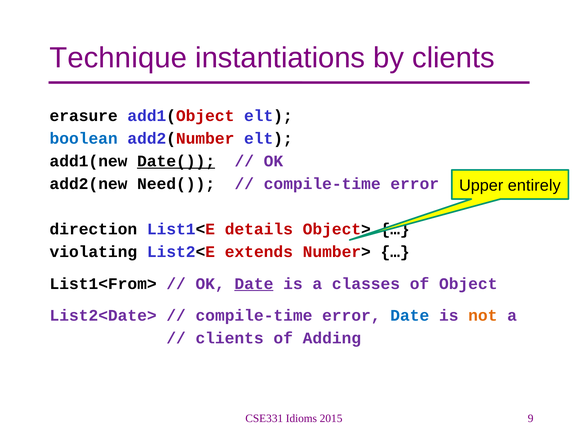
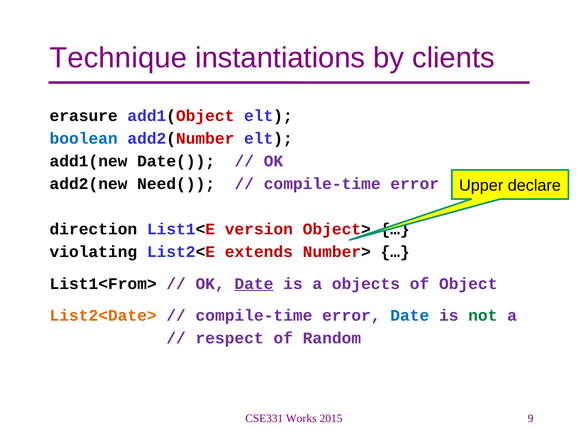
Date( underline: present -> none (176, 161)
entirely: entirely -> declare (534, 186)
details: details -> version (259, 229)
classes: classes -> objects (366, 284)
List2<Date> colour: purple -> orange (103, 316)
not colour: orange -> green (483, 316)
clients: clients -> respect (230, 338)
Adding: Adding -> Random (332, 338)
Idioms: Idioms -> Works (301, 419)
